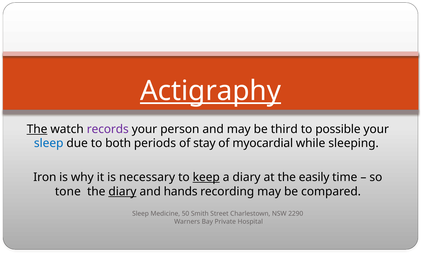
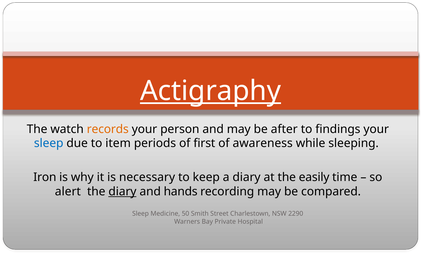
The underline: present -> none (37, 129)
records colour: purple -> orange (108, 129)
third: third -> after (284, 129)
possible: possible -> findings (338, 129)
both: both -> item (118, 143)
stay: stay -> first (204, 143)
myocardial: myocardial -> awareness (263, 143)
keep underline: present -> none (206, 177)
tone: tone -> alert (68, 191)
